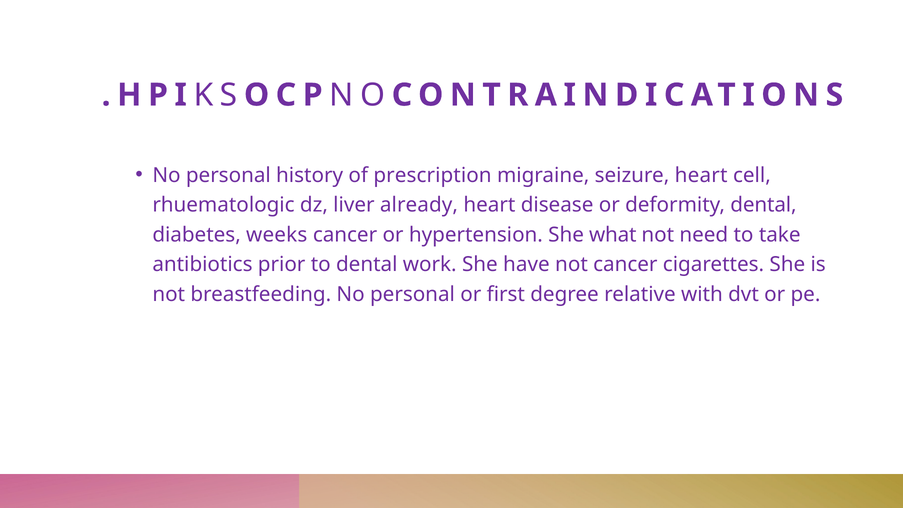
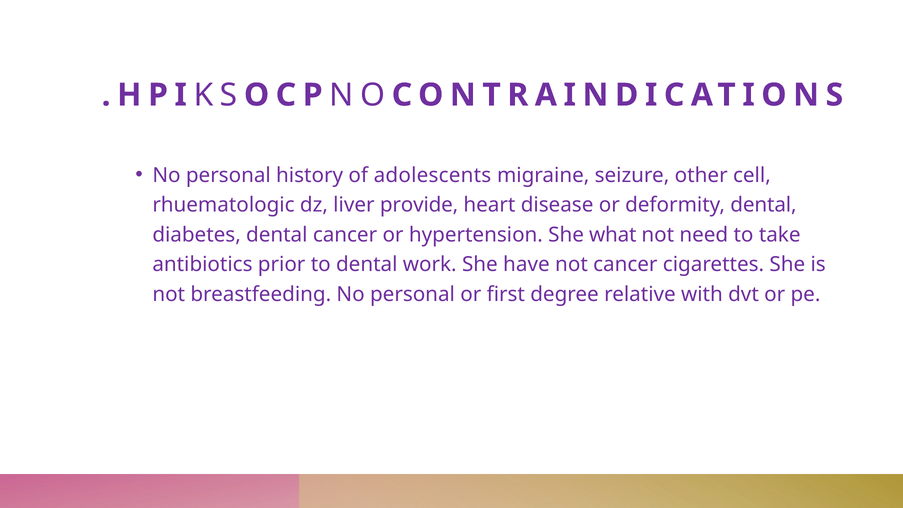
prescription: prescription -> adolescents (432, 175)
seizure heart: heart -> other (701, 175)
already: already -> provide (419, 205)
diabetes weeks: weeks -> dental (277, 235)
